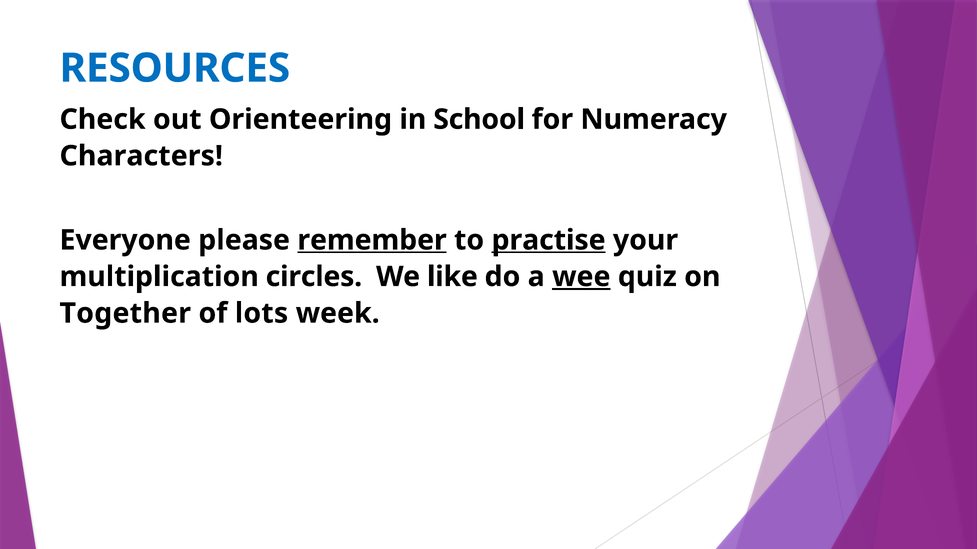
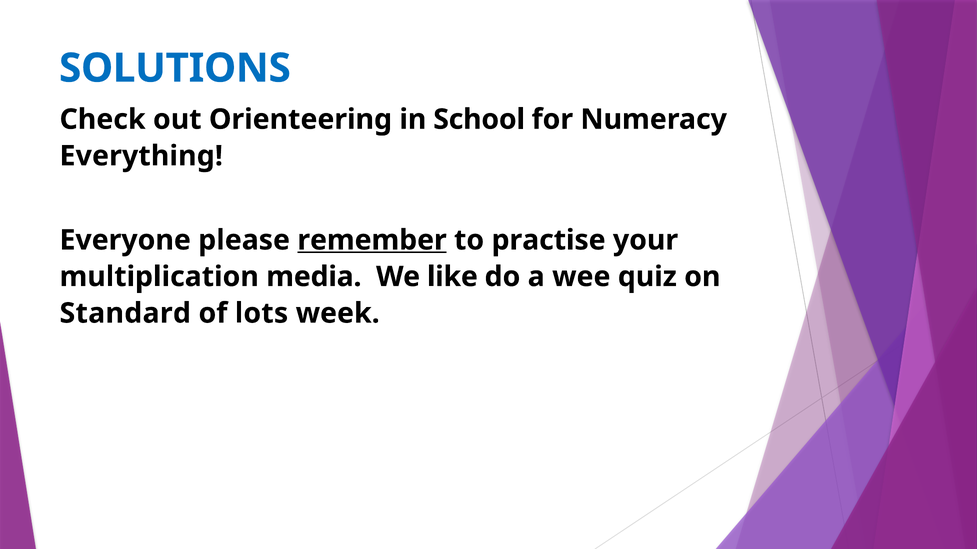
RESOURCES: RESOURCES -> SOLUTIONS (175, 68)
Characters: Characters -> Everything (141, 156)
practise underline: present -> none (549, 240)
circles: circles -> media (314, 277)
wee underline: present -> none (581, 277)
Together: Together -> Standard (125, 314)
